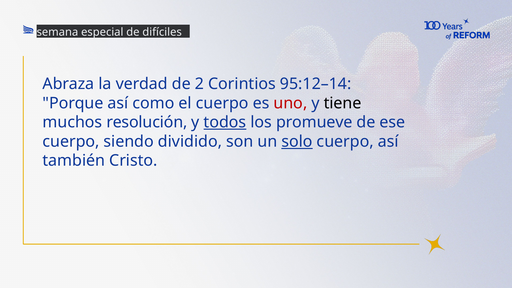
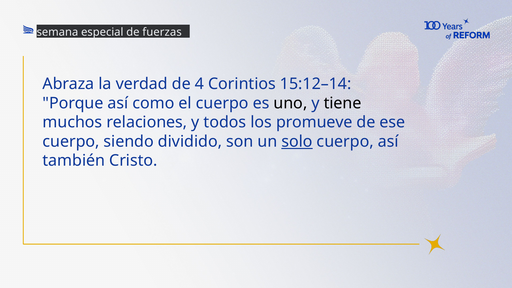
difíciles: difíciles -> fuerzas (162, 32)
2: 2 -> 4 (199, 84)
95:12–14: 95:12–14 -> 15:12–14 (316, 84)
uno colour: red -> black (290, 103)
resolución: resolución -> relaciones (147, 122)
todos underline: present -> none (225, 122)
